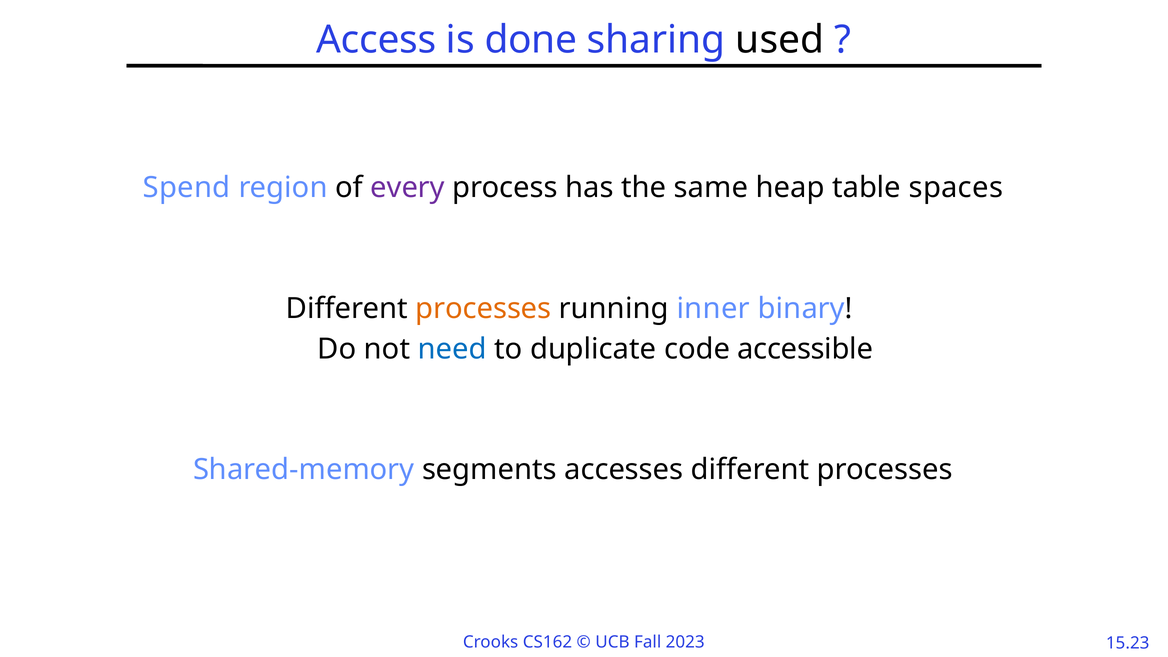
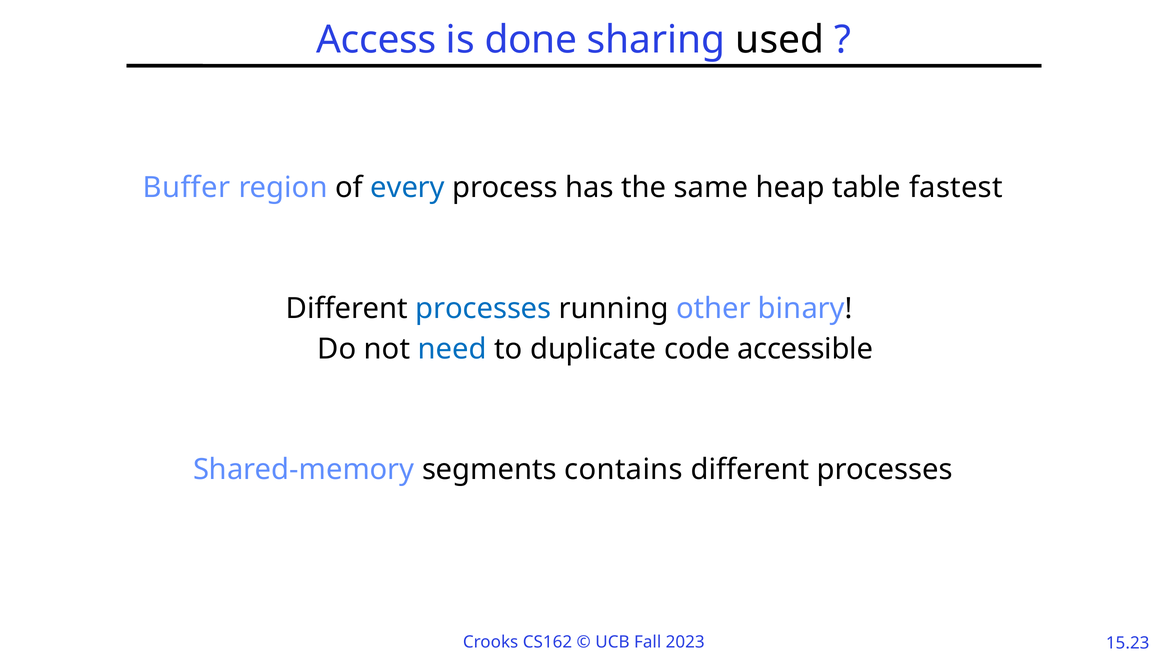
Spend: Spend -> Buffer (187, 188)
every colour: purple -> blue (408, 188)
spaces: spaces -> fastest (956, 188)
processes colour: orange -> blue (483, 309)
inner: inner -> other (713, 309)
accesses: accesses -> contains (624, 470)
